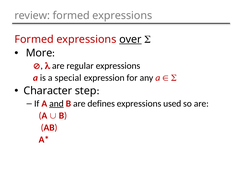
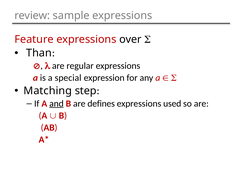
review formed: formed -> sample (71, 16)
Formed: Formed -> Feature (34, 39)
over underline: present -> none (130, 39)
More: More -> Than (39, 53)
Character: Character -> Matching (48, 91)
